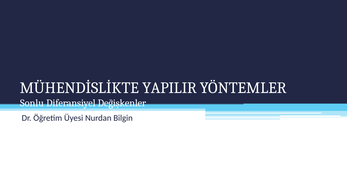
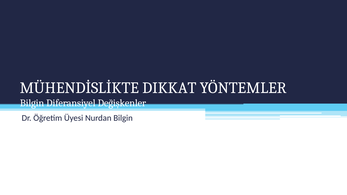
YAPILIR: YAPILIR -> DIKKAT (169, 88)
Sonlu: Sonlu -> Bilgin (32, 103)
